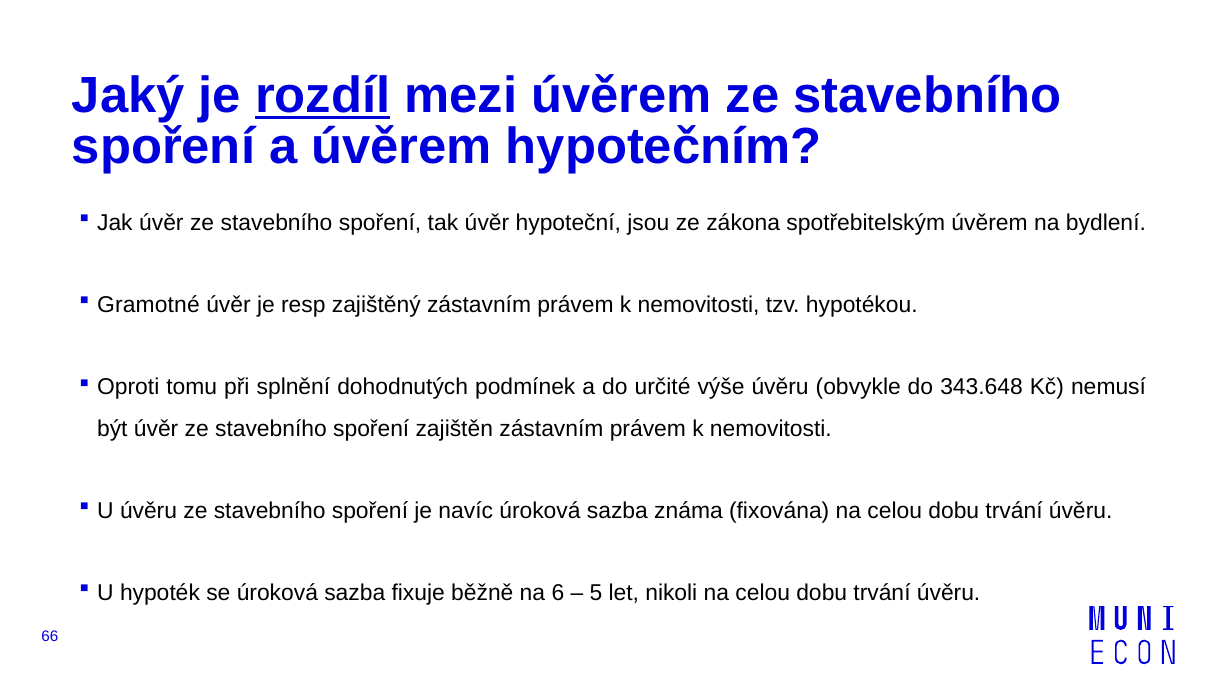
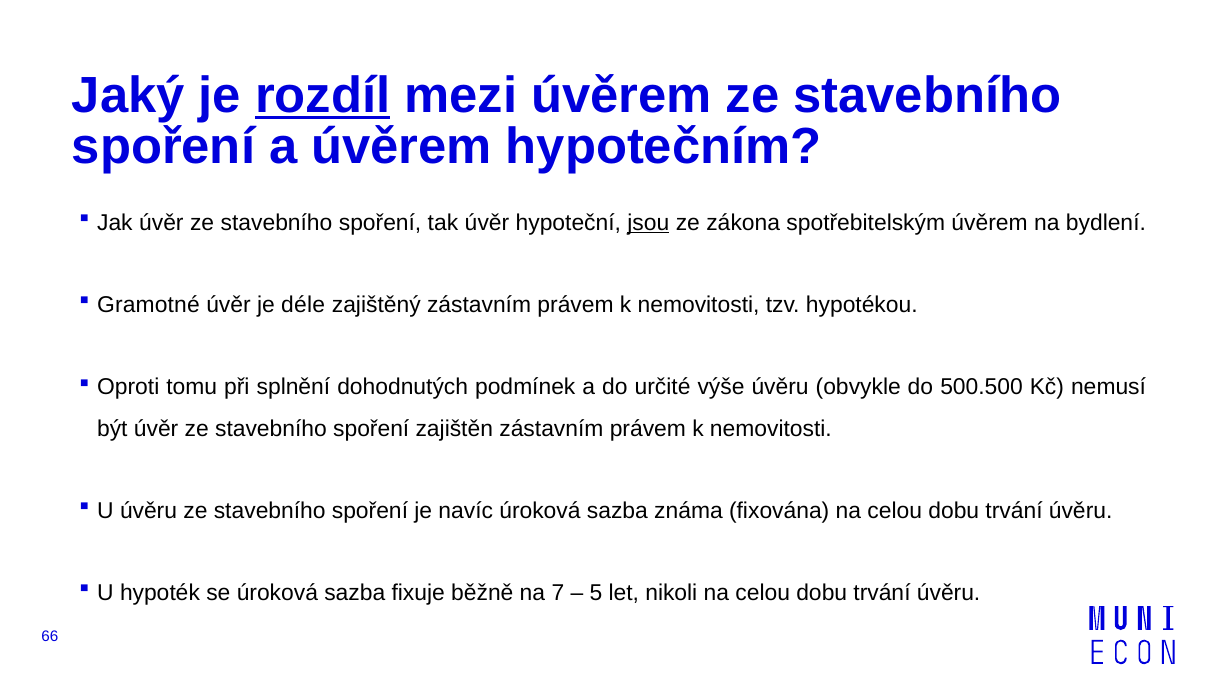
jsou underline: none -> present (648, 223)
resp: resp -> déle (303, 305)
343.648: 343.648 -> 500.500 (982, 387)
6: 6 -> 7 (558, 593)
